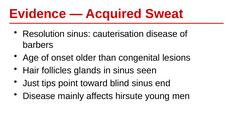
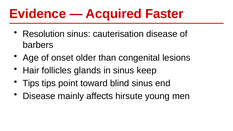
Sweat: Sweat -> Faster (164, 14)
seen: seen -> keep (147, 71)
Just: Just -> Tips (31, 83)
